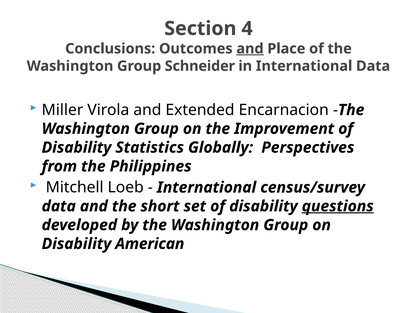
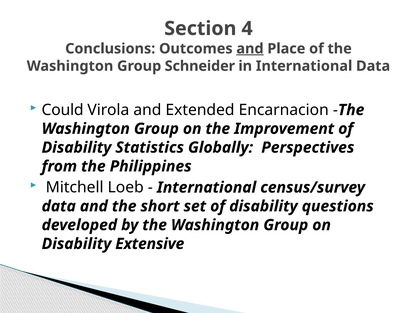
Miller: Miller -> Could (63, 110)
questions underline: present -> none (338, 206)
American: American -> Extensive (150, 244)
